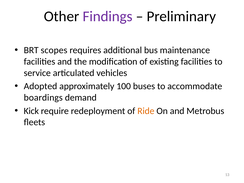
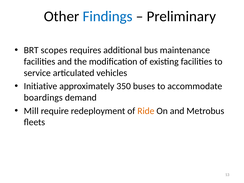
Findings colour: purple -> blue (108, 16)
Adopted: Adopted -> Initiative (40, 86)
100: 100 -> 350 (124, 86)
Kick: Kick -> Mill (31, 111)
